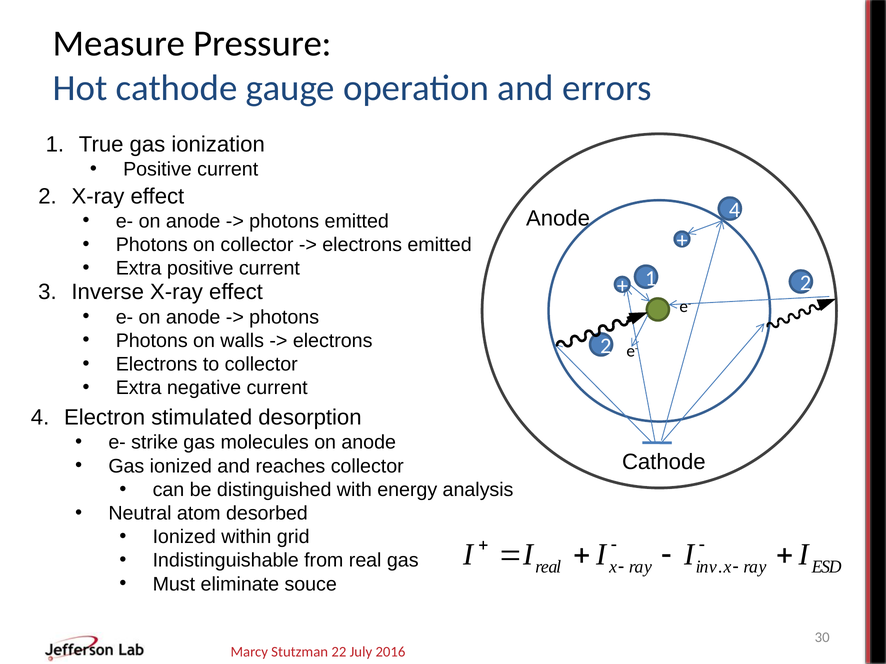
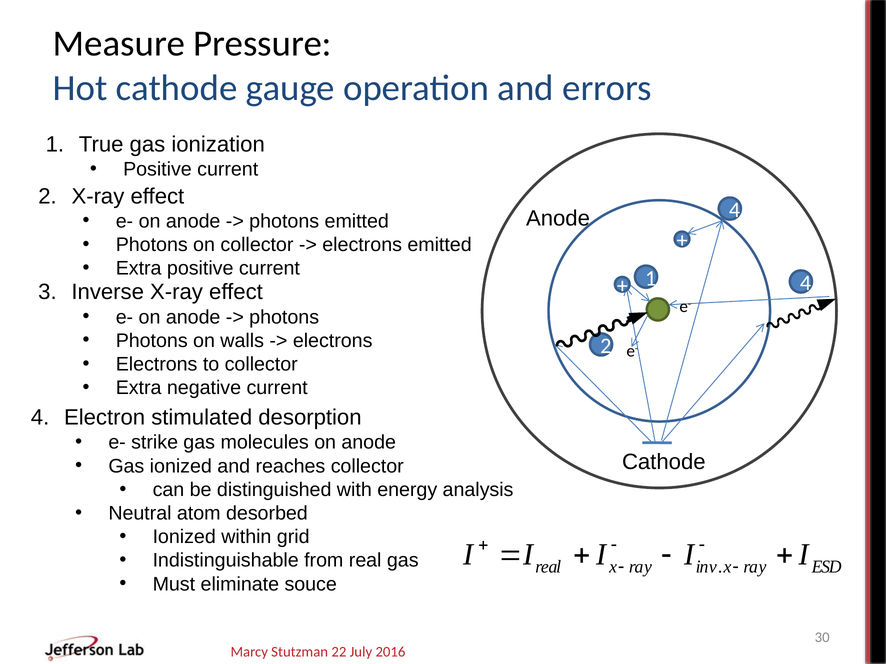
2: 2 -> 4 (806, 283)
